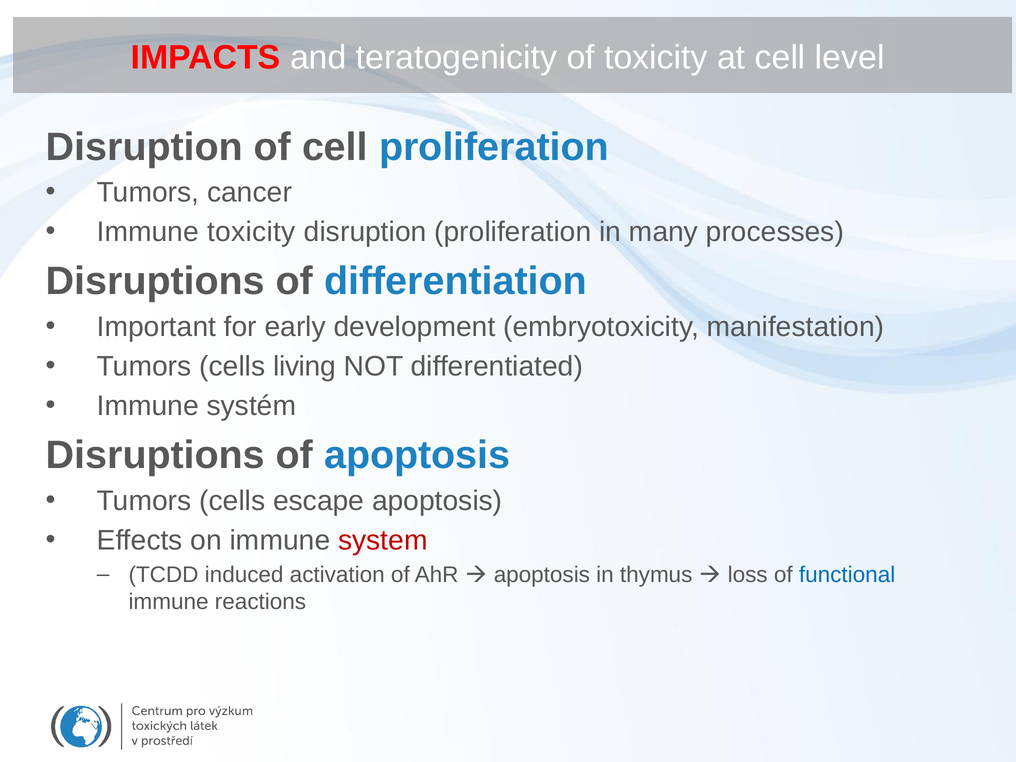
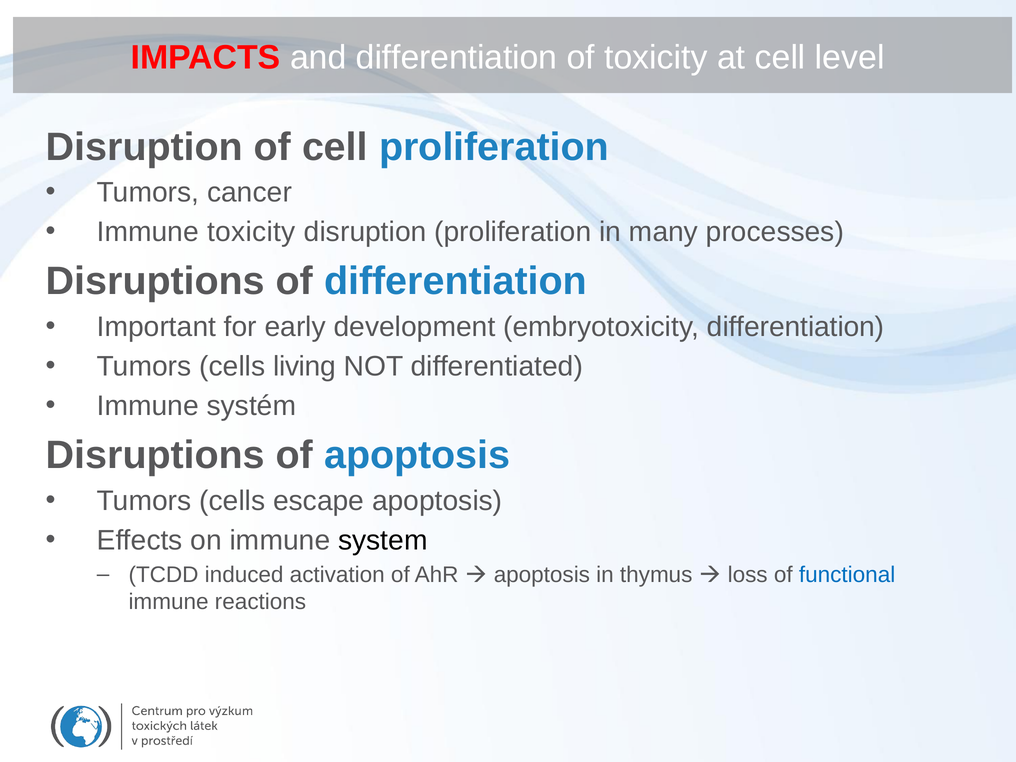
and teratogenicity: teratogenicity -> differentiation (457, 57)
embryotoxicity manifestation: manifestation -> differentiation (796, 327)
system colour: red -> black (383, 540)
